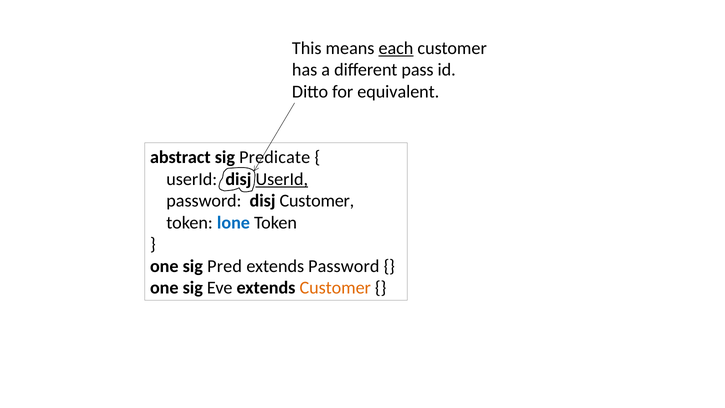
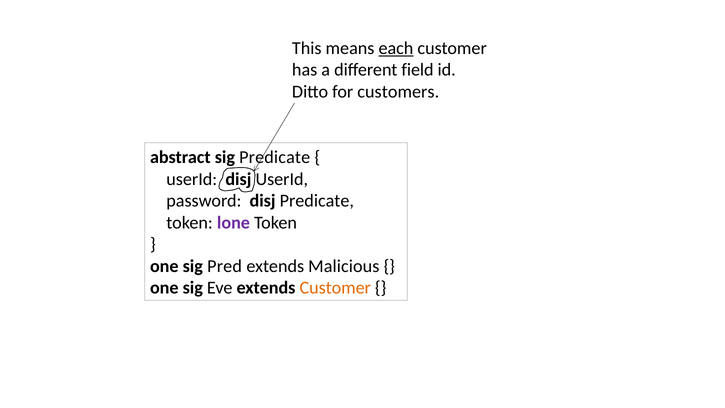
pass: pass -> field (418, 70)
equivalent: equivalent -> customers (398, 92)
UserId underline: present -> none (282, 179)
disj Customer: Customer -> Predicate (317, 201)
lone colour: blue -> purple (233, 223)
extends Password: Password -> Malicious (344, 266)
